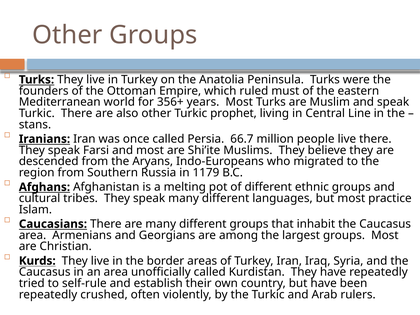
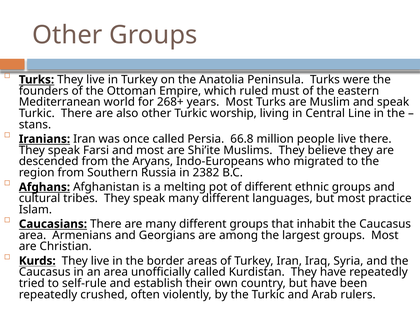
356+: 356+ -> 268+ (170, 102)
prophet: prophet -> worship (233, 113)
66.7: 66.7 -> 66.8 (242, 139)
1179: 1179 -> 2382 (206, 173)
